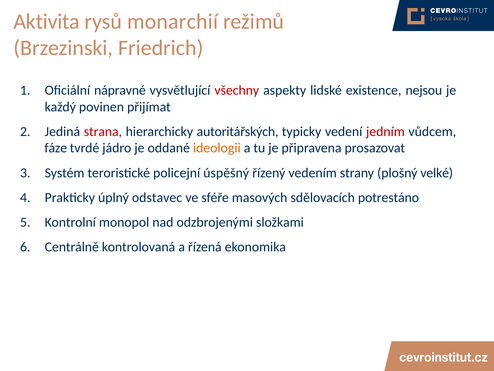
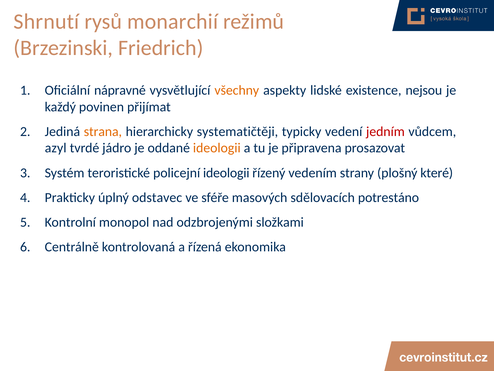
Aktivita: Aktivita -> Shrnutí (46, 21)
všechny colour: red -> orange (237, 90)
strana colour: red -> orange (103, 131)
autoritářských: autoritářských -> systematičtěji (237, 131)
fáze: fáze -> azyl (56, 148)
policejní úspěšný: úspěšný -> ideologii (226, 173)
velké: velké -> které (437, 173)
